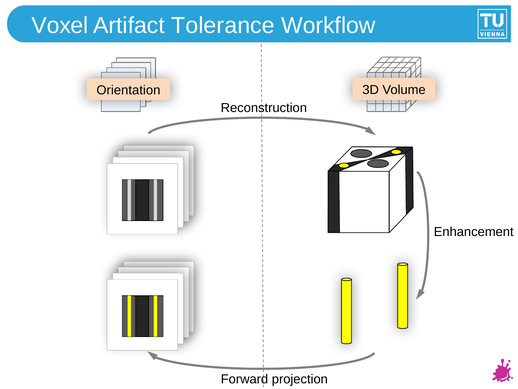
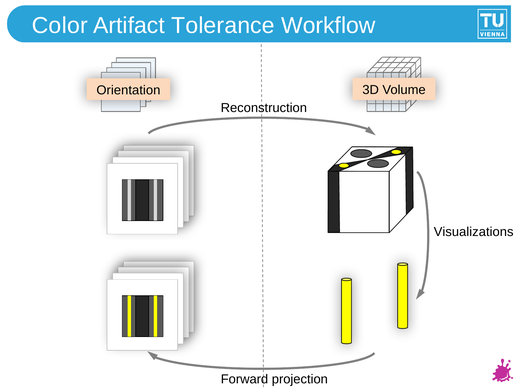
Voxel: Voxel -> Color (60, 26)
Enhancement: Enhancement -> Visualizations (474, 231)
